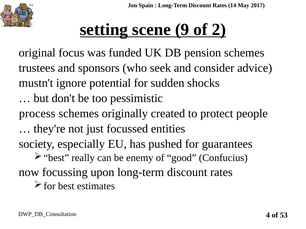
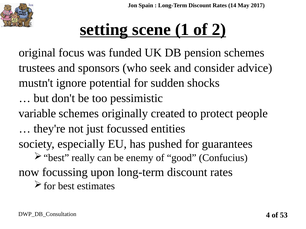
9: 9 -> 1 (182, 29)
process: process -> variable (37, 114)
